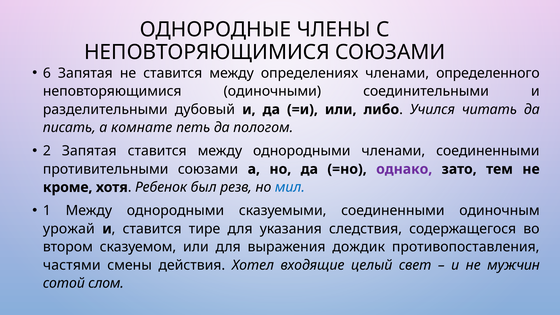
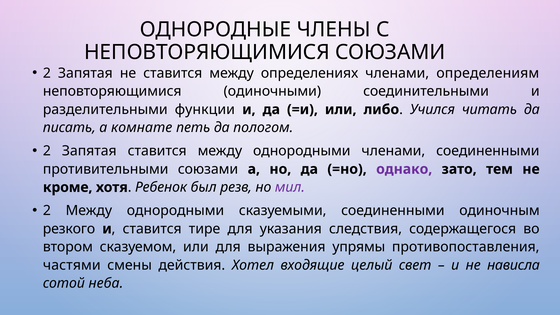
6: 6 -> 2 (47, 73)
определенного: определенного -> определениям (488, 73)
дубовый: дубовый -> функции (205, 110)
мил colour: blue -> purple (290, 187)
1: 1 -> 2 (47, 211)
урожай: урожай -> резкого (69, 229)
дождик: дождик -> упрямы (359, 247)
мужчин: мужчин -> нависла (514, 265)
слом: слом -> неба (106, 283)
